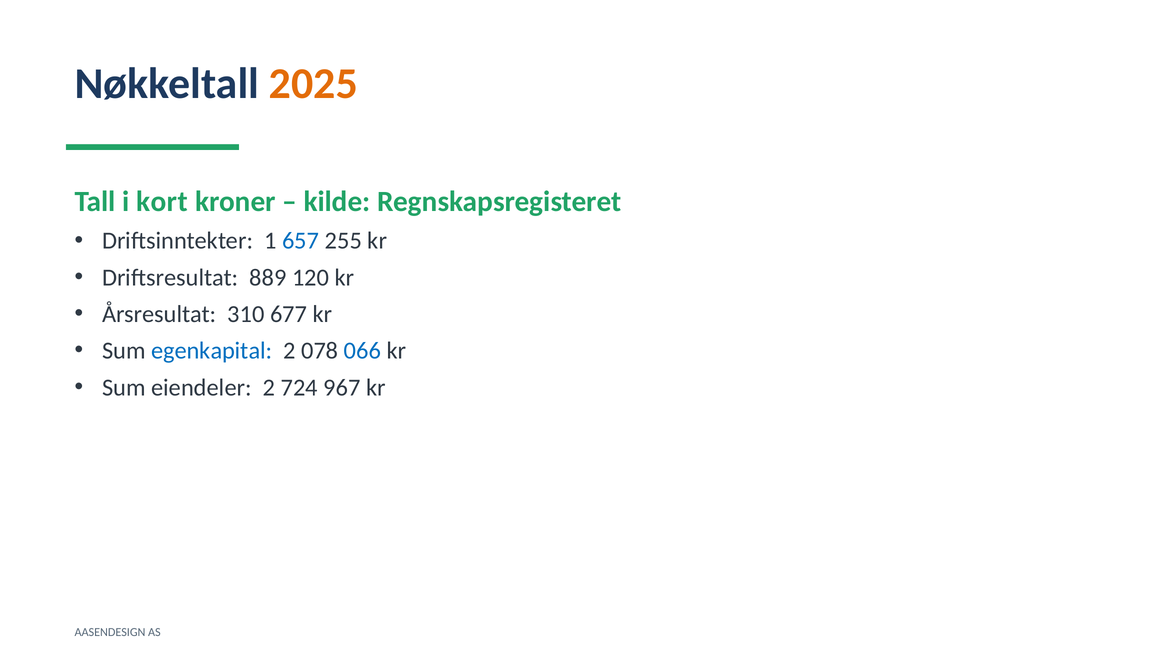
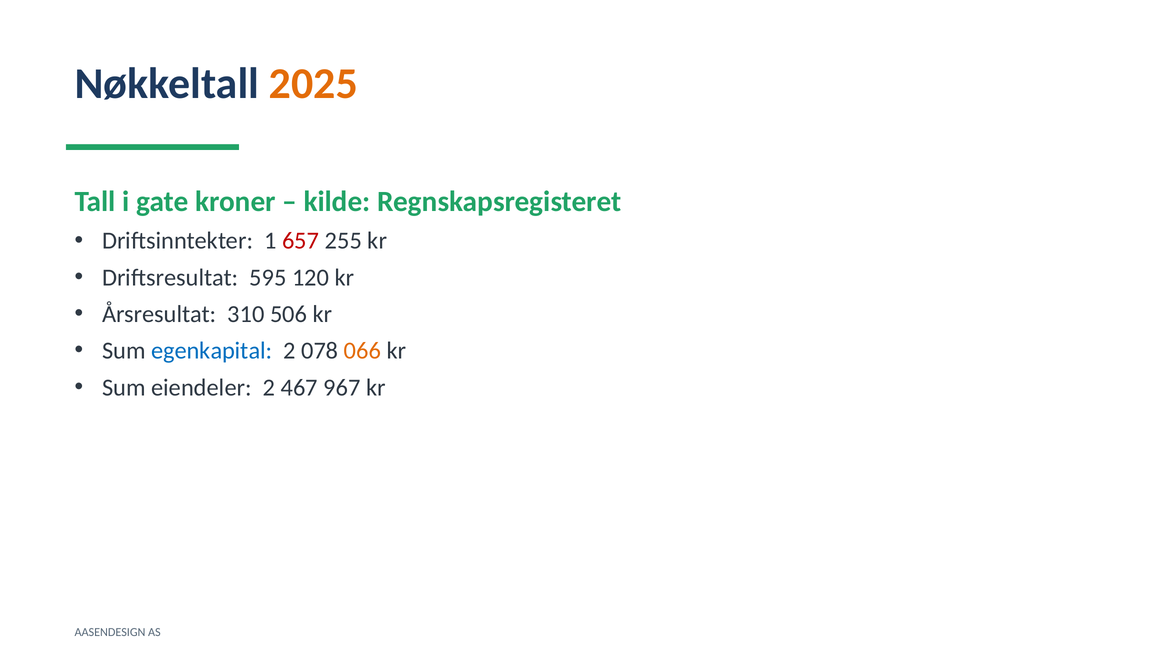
kort: kort -> gate (162, 202)
657 colour: blue -> red (301, 241)
889: 889 -> 595 (268, 278)
677: 677 -> 506 (289, 314)
066 colour: blue -> orange (362, 351)
724: 724 -> 467 (299, 388)
